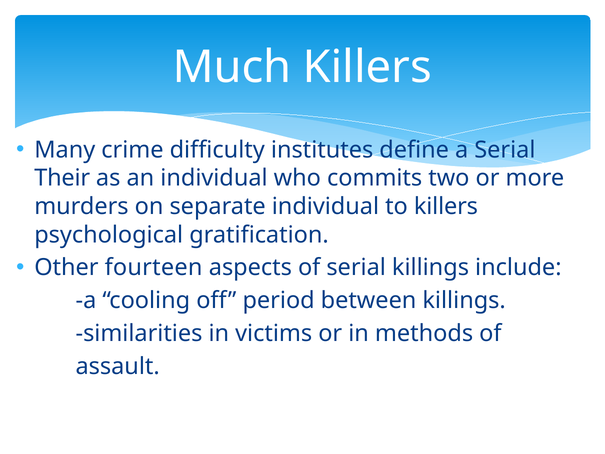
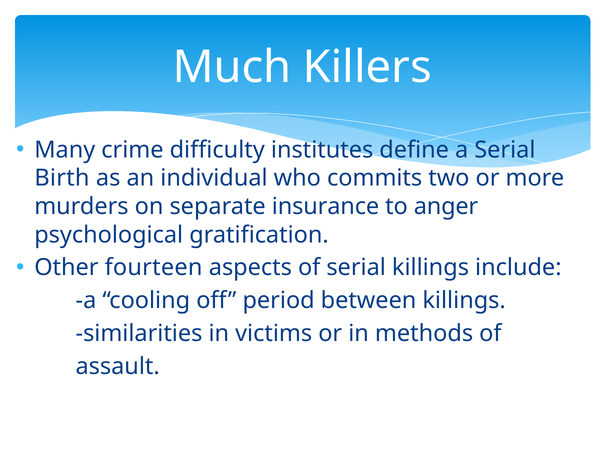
Their: Their -> Birth (62, 178)
separate individual: individual -> insurance (326, 206)
to killers: killers -> anger (446, 206)
